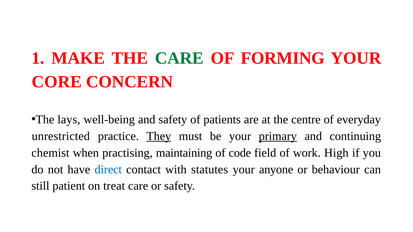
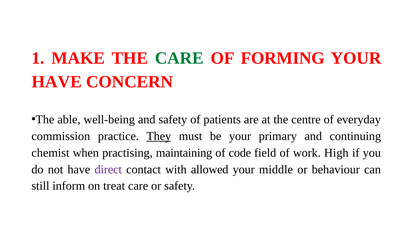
CORE: CORE -> HAVE (57, 82)
lays: lays -> able (69, 120)
unrestricted: unrestricted -> commission (61, 136)
primary underline: present -> none (278, 136)
direct colour: blue -> purple (108, 170)
statutes: statutes -> allowed (210, 170)
anyone: anyone -> middle (276, 170)
patient: patient -> inform (69, 186)
